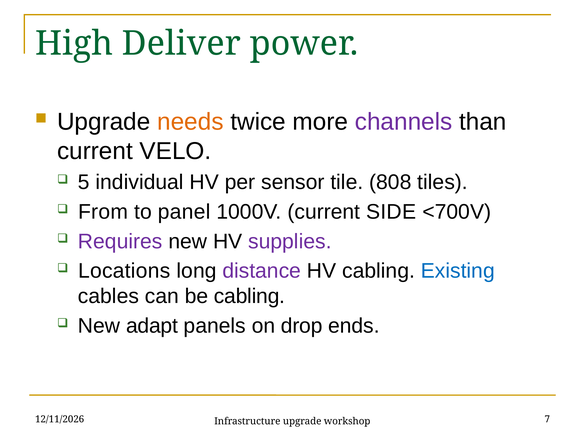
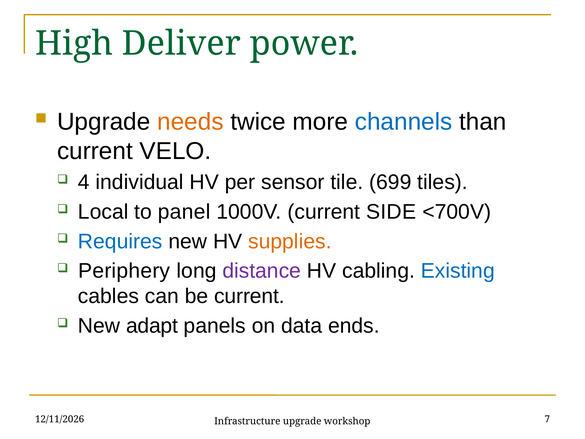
channels colour: purple -> blue (404, 122)
5: 5 -> 4 (84, 182)
808: 808 -> 699 (390, 182)
From: From -> Local (103, 212)
Requires colour: purple -> blue (120, 241)
supplies colour: purple -> orange (290, 241)
Locations: Locations -> Periphery (124, 271)
be cabling: cabling -> current (249, 296)
drop: drop -> data (302, 326)
